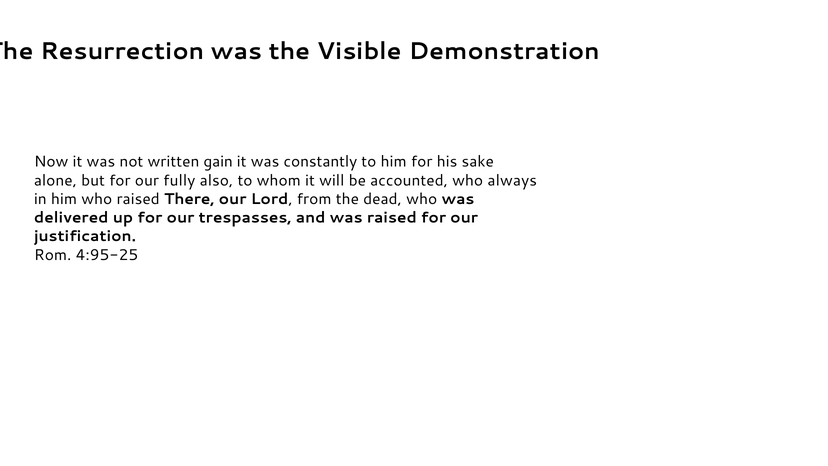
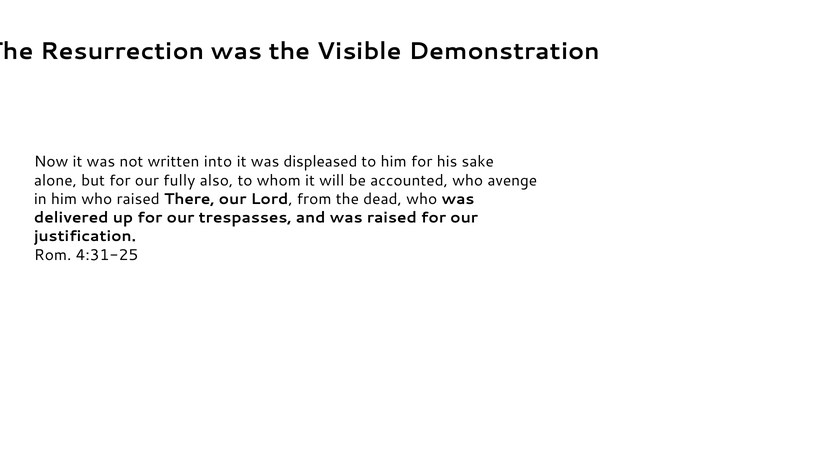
gain: gain -> into (218, 162)
constantly: constantly -> displeased (320, 162)
always: always -> avenge (512, 180)
4:95-25: 4:95-25 -> 4:31-25 (107, 255)
